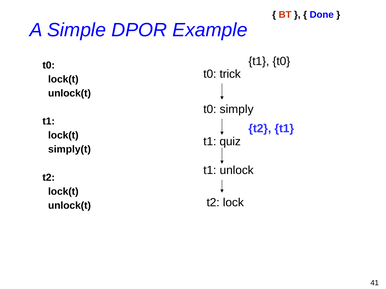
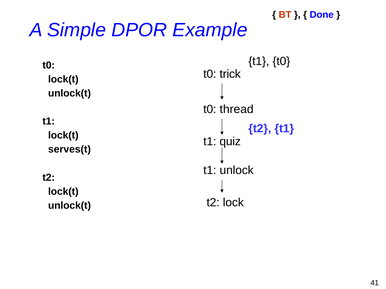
simply: simply -> thread (237, 110)
simply(t: simply(t -> serves(t (69, 150)
